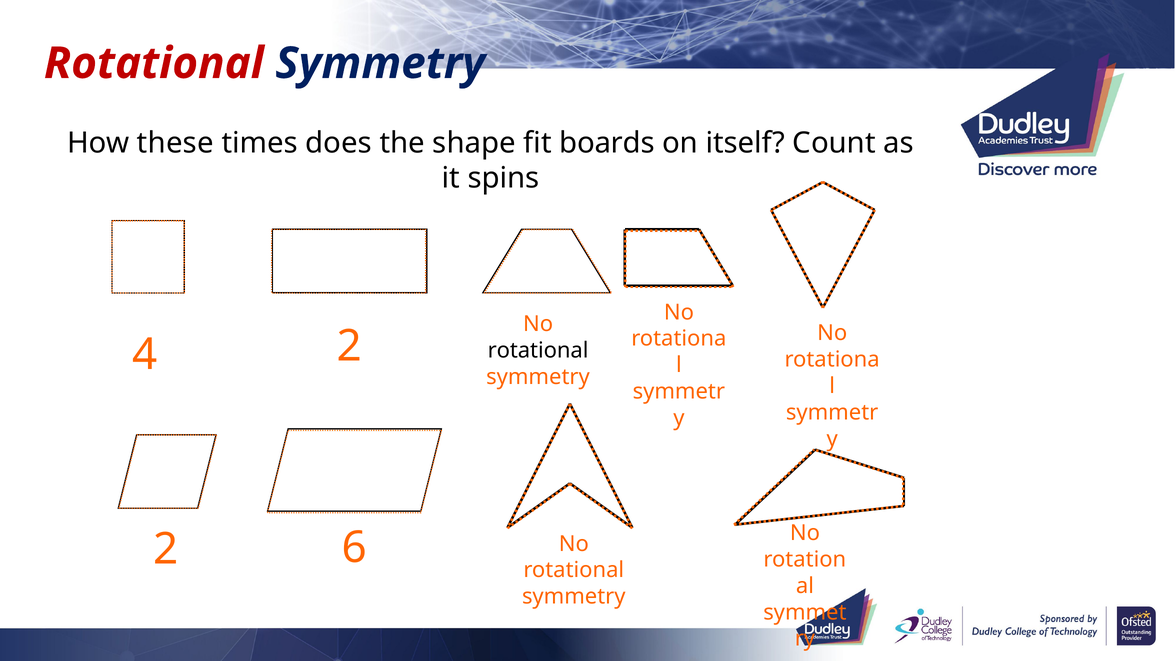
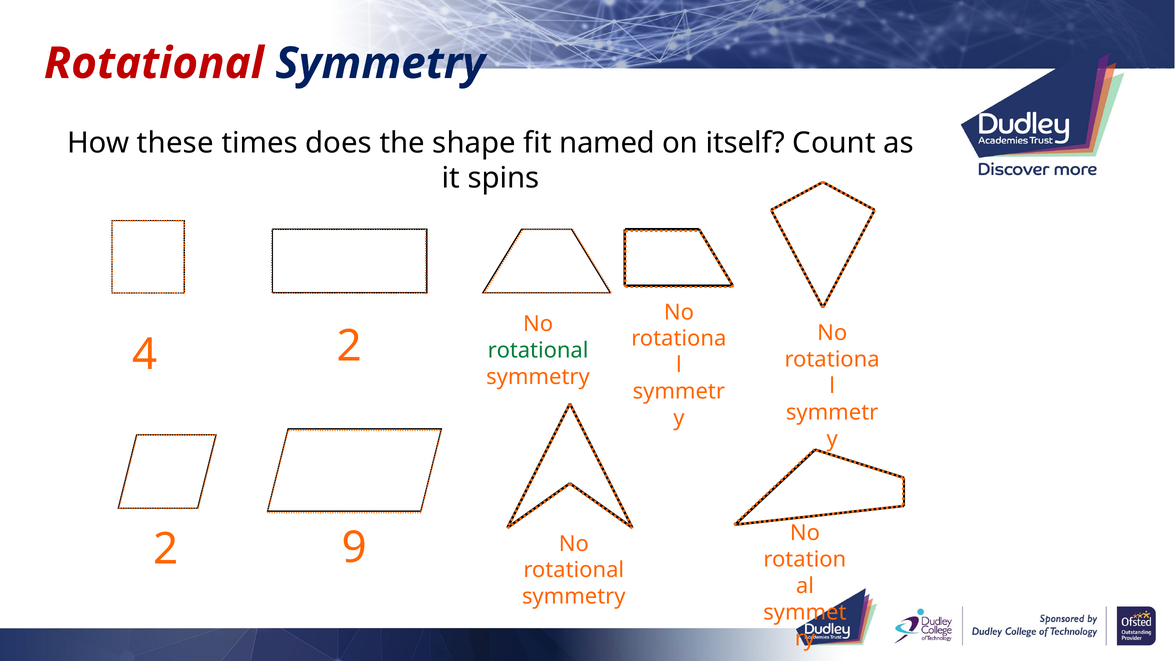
boards: boards -> named (607, 143)
rotational colour: black -> green (538, 351)
6: 6 -> 9 (354, 548)
